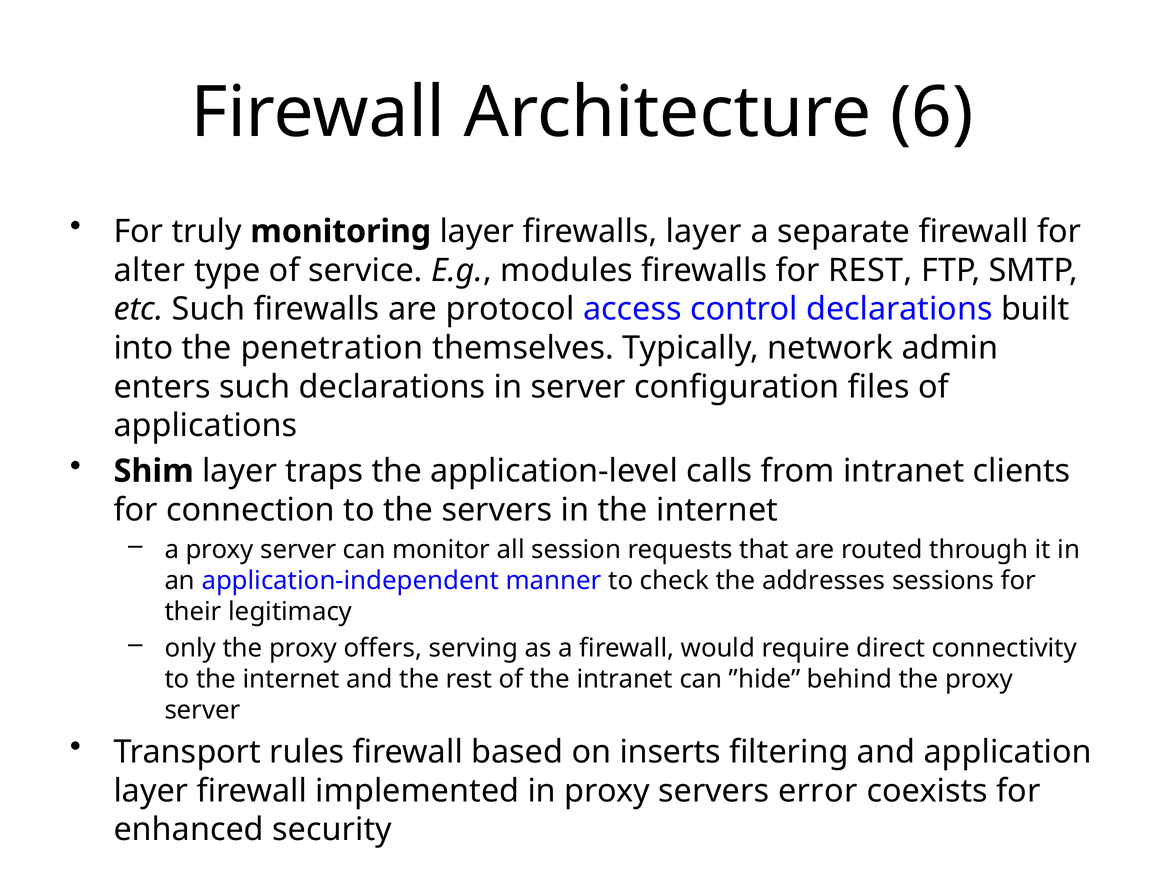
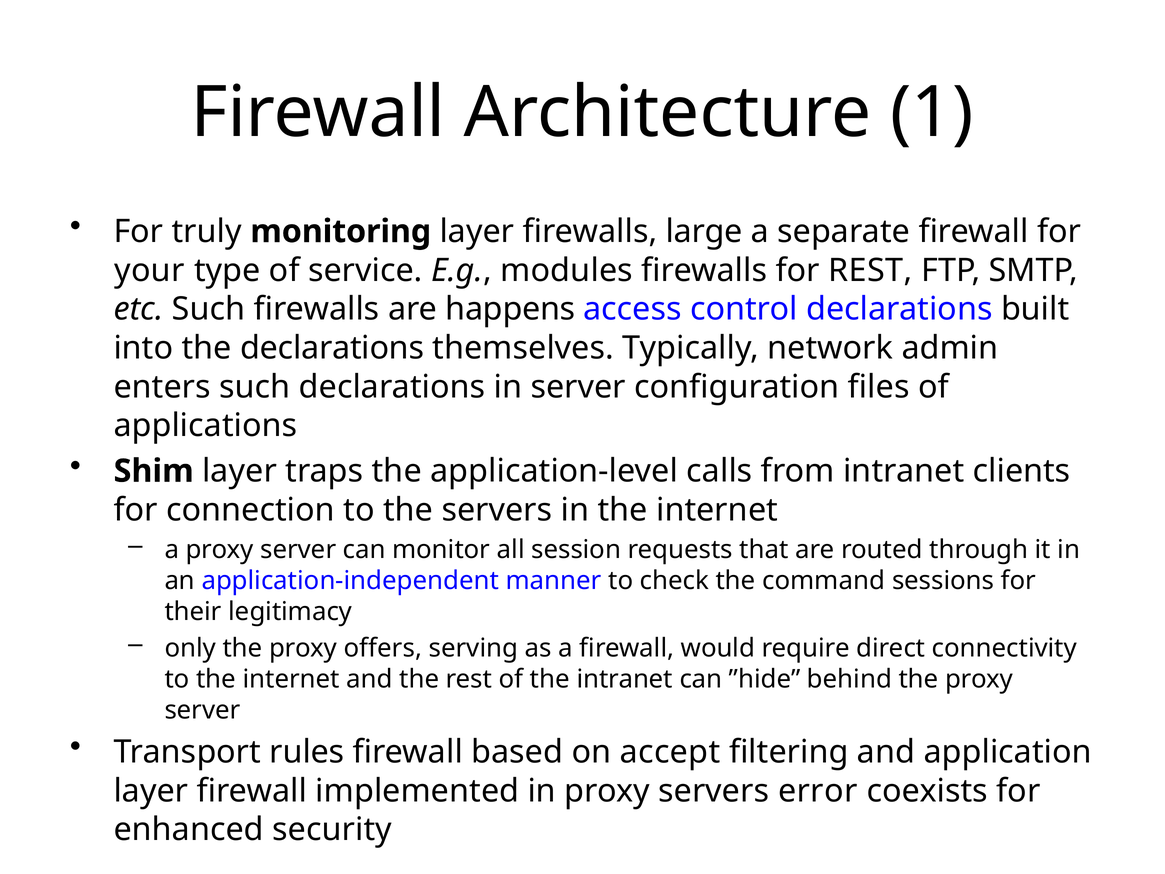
6: 6 -> 1 (932, 113)
firewalls layer: layer -> large (704, 231)
alter: alter -> your (149, 270)
protocol: protocol -> happens (510, 309)
the penetration: penetration -> declarations (332, 348)
addresses: addresses -> command (824, 581)
inserts: inserts -> accept (670, 752)
